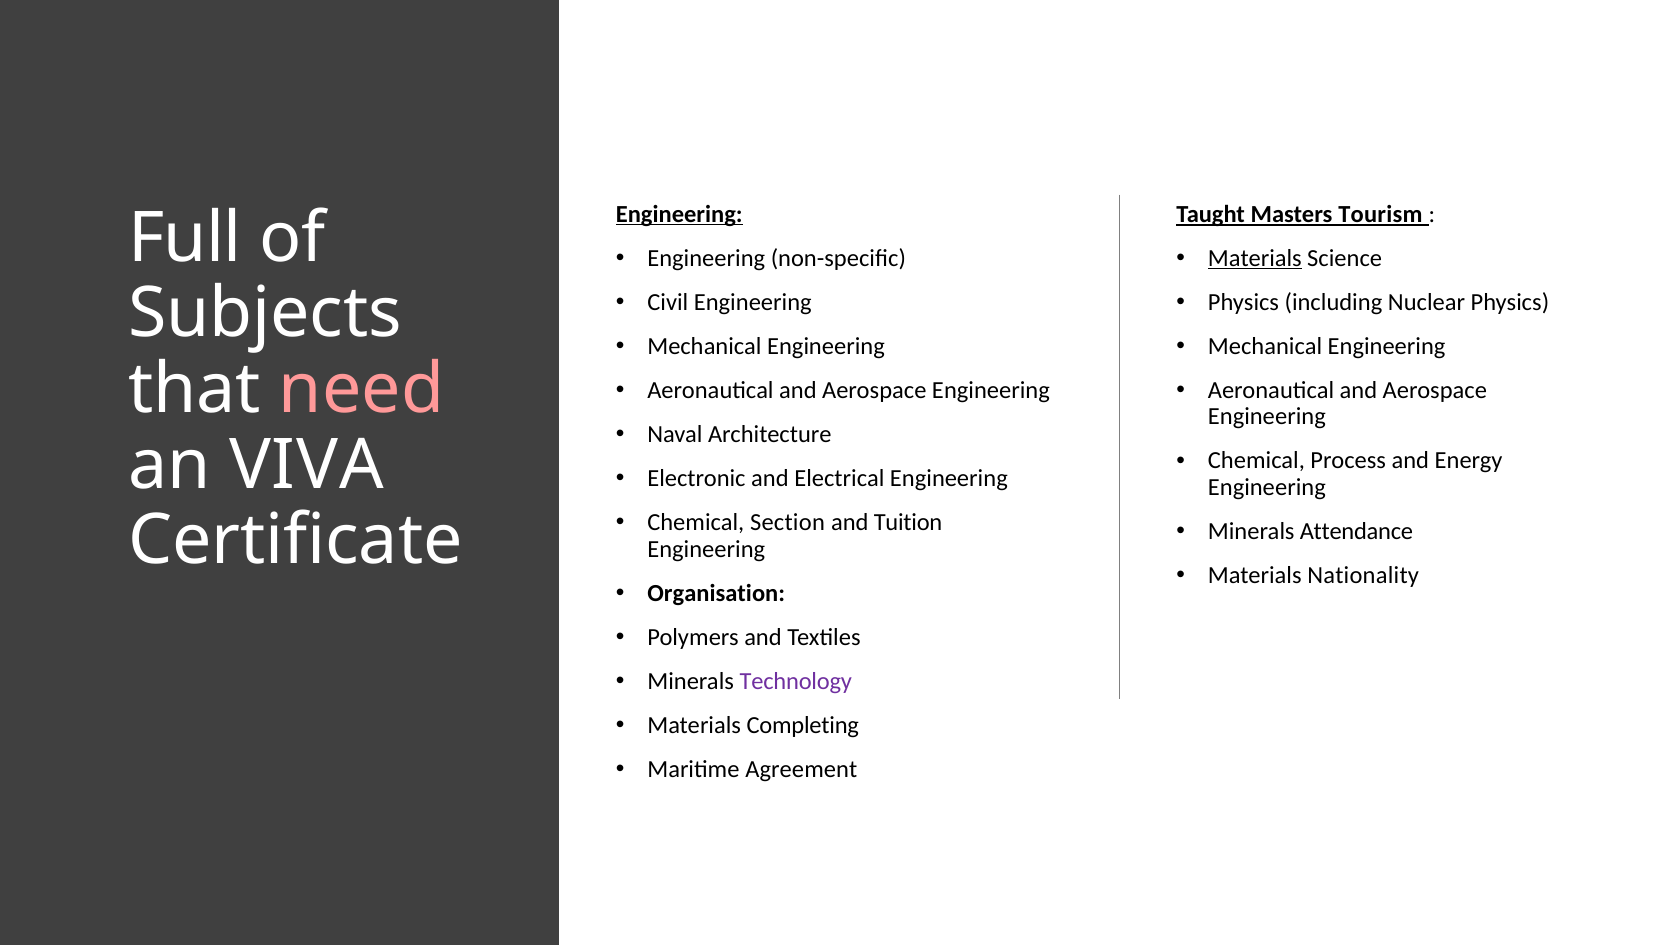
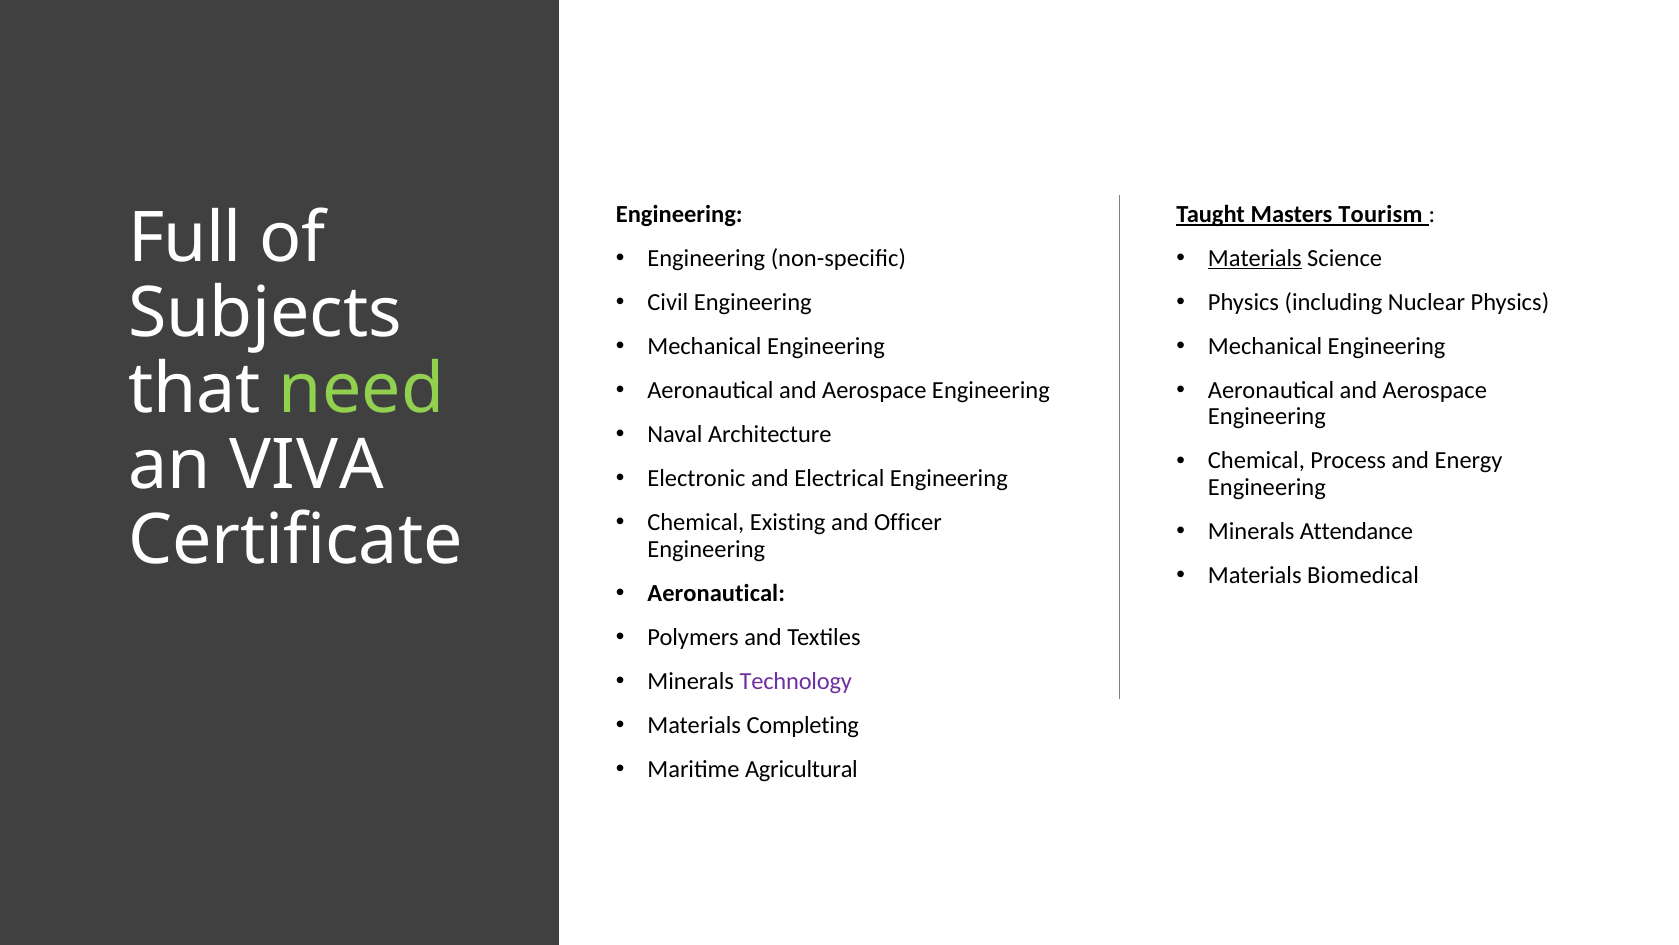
Engineering underline: present -> none (679, 214)
need colour: pink -> light green (361, 389)
Section: Section -> Existing (788, 522)
Tuition: Tuition -> Officer (908, 522)
Nationality: Nationality -> Biomedical (1363, 575)
Organisation: Organisation -> Aeronautical (716, 593)
Agreement: Agreement -> Agricultural (801, 769)
